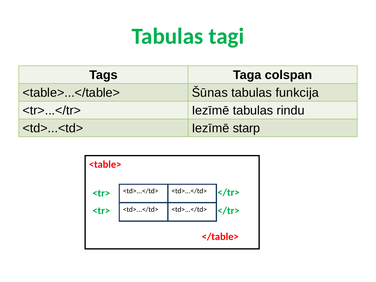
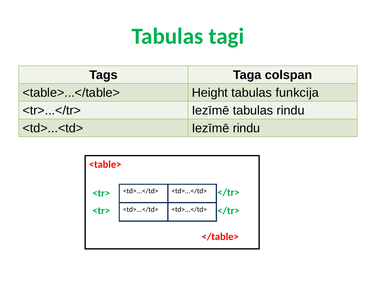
Šūnas: Šūnas -> Height (210, 93)
Iezīmē starp: starp -> rindu (246, 128)
